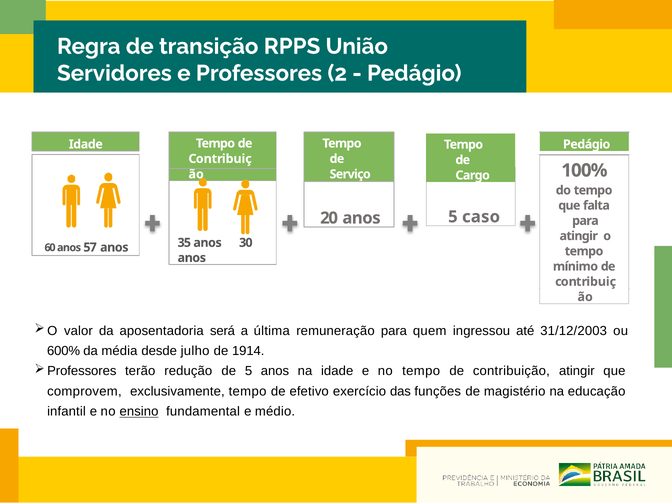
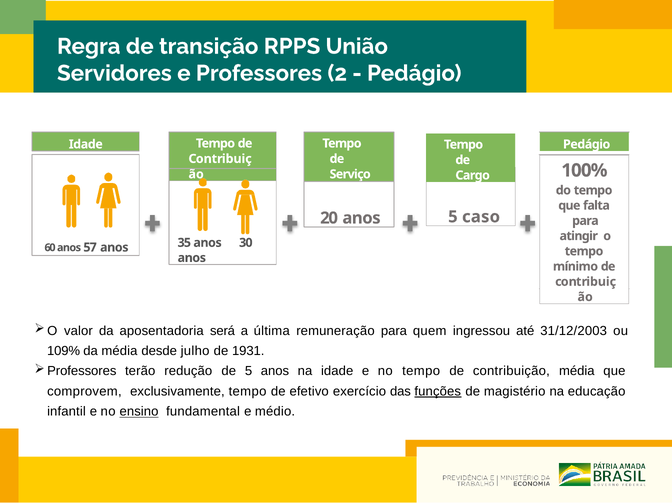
600%: 600% -> 109% (64, 351)
1914: 1914 -> 1931 (248, 351)
contribuição atingir: atingir -> média (577, 371)
funções underline: none -> present (438, 391)
